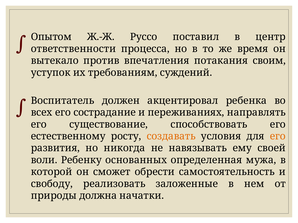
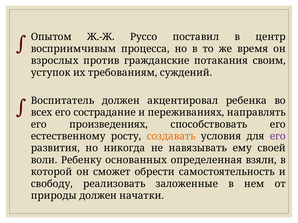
ответственности: ответственности -> восприимчивым (73, 49)
вытекало: вытекало -> взрослых (55, 61)
впечатления: впечатления -> гражданские (157, 61)
существование: существование -> произведениях (109, 125)
его colour: orange -> purple (278, 137)
мужа: мужа -> взяли (261, 160)
природы должна: должна -> должен (98, 196)
